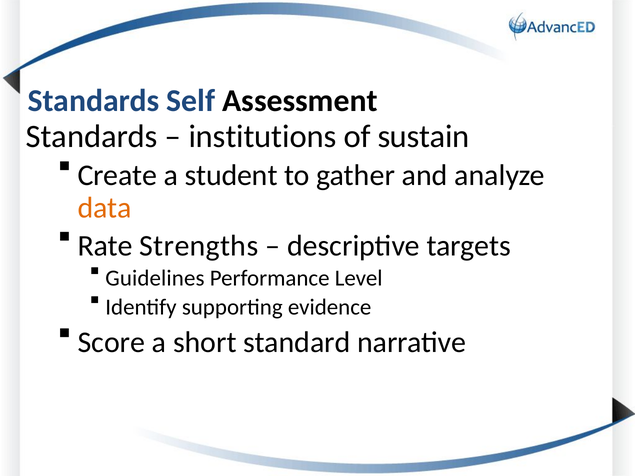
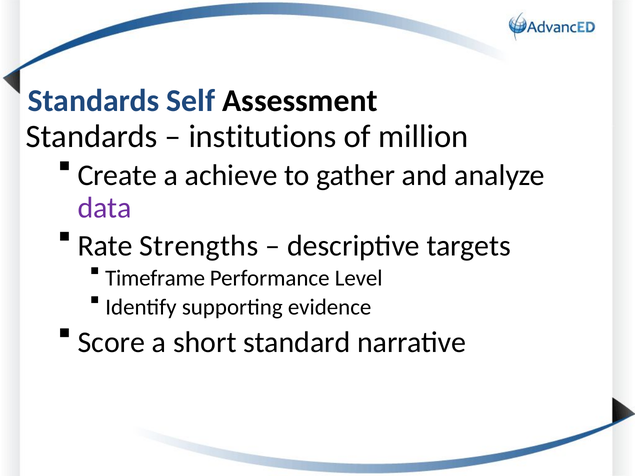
sustain: sustain -> million (423, 137)
student: student -> achieve (231, 176)
data colour: orange -> purple (105, 208)
Guidelines: Guidelines -> Timeframe (155, 278)
